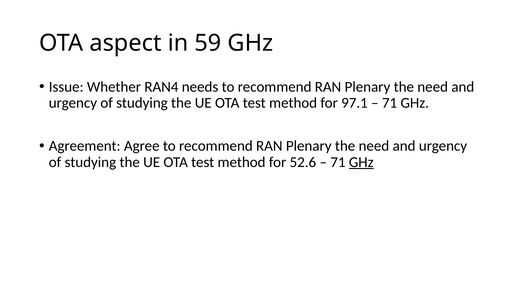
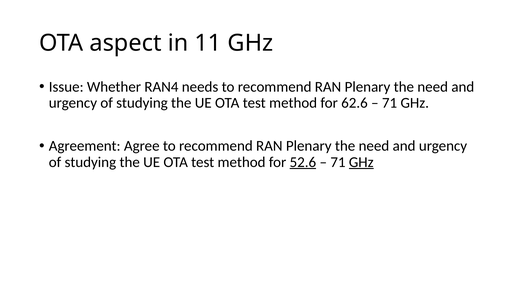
59: 59 -> 11 (208, 43)
97.1: 97.1 -> 62.6 (354, 103)
52.6 underline: none -> present (303, 162)
